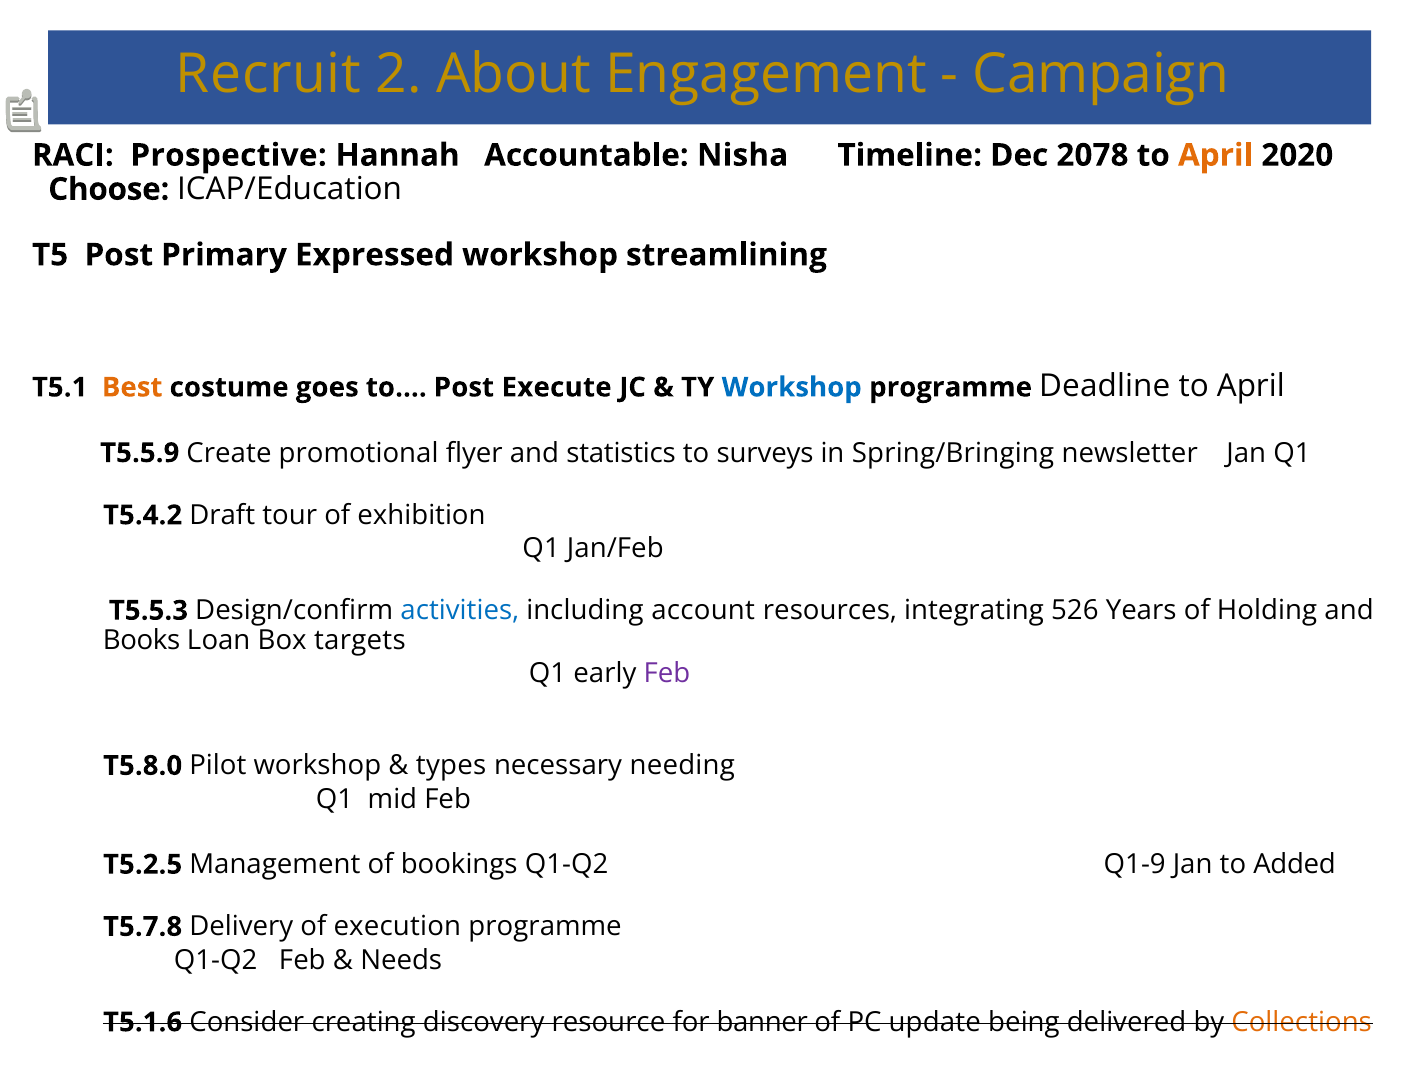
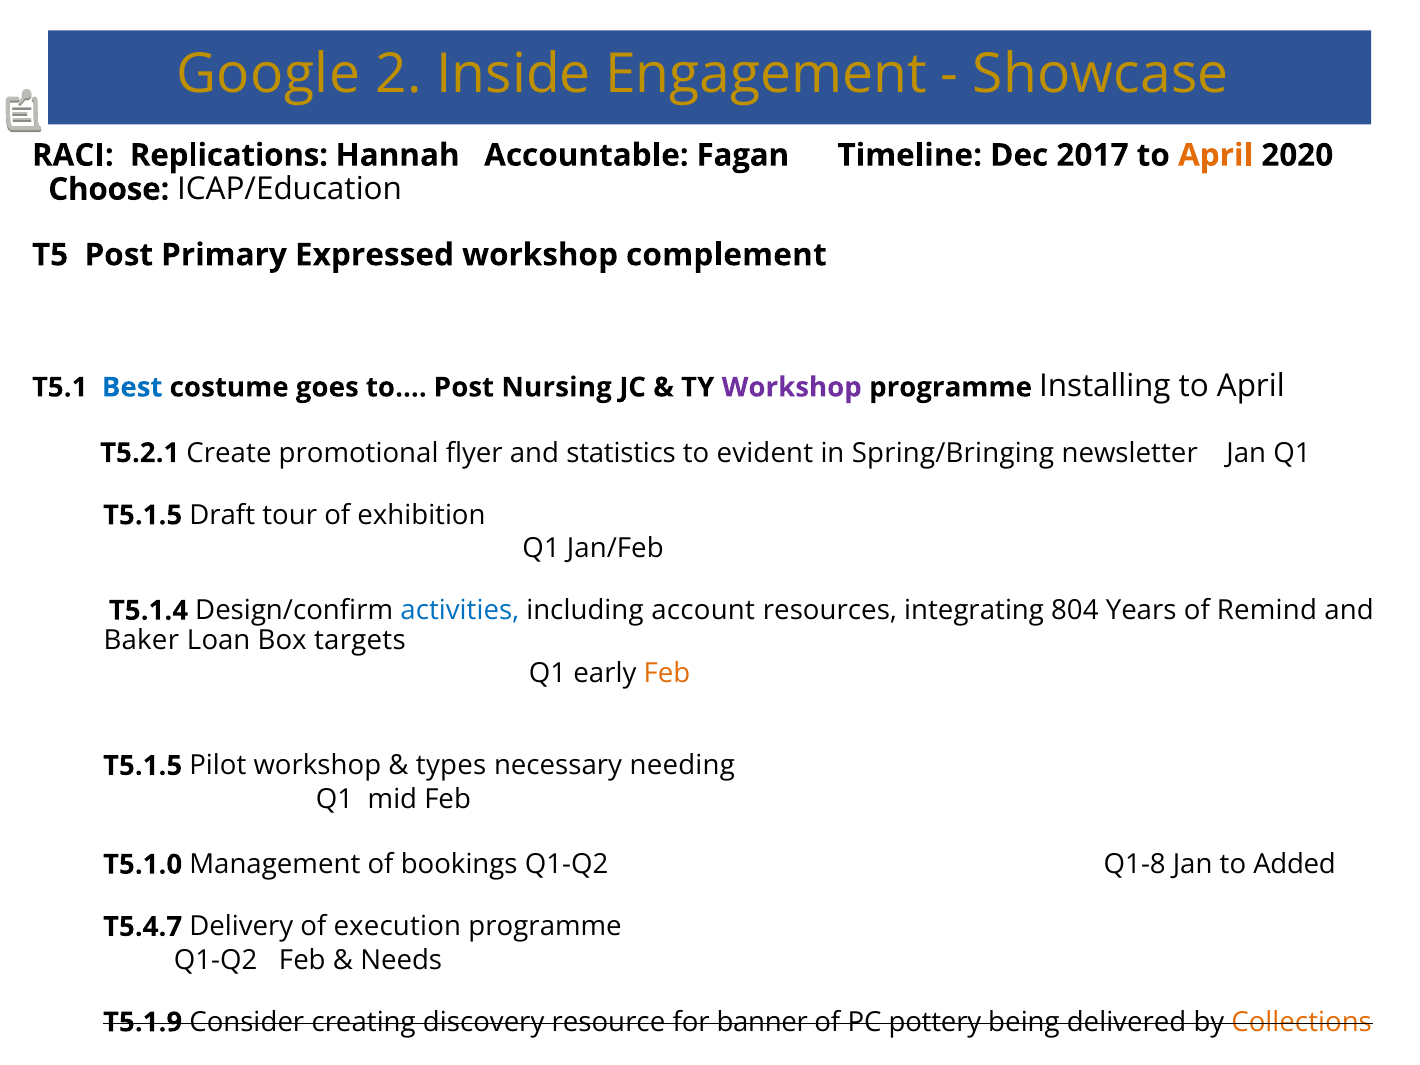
Recruit: Recruit -> Google (268, 74)
About: About -> Inside (514, 74)
Campaign: Campaign -> Showcase (1101, 74)
Prospective: Prospective -> Replications (229, 155)
Nisha: Nisha -> Fagan (743, 155)
2078: 2078 -> 2017 (1092, 155)
streamlining: streamlining -> complement (726, 255)
Best colour: orange -> blue (132, 387)
Execute: Execute -> Nursing (557, 387)
Workshop colour: blue -> purple (792, 387)
Deadline: Deadline -> Installing (1105, 386)
T5.5.9: T5.5.9 -> T5.2.1 (140, 453)
surveys: surveys -> evident (765, 453)
T5.4.2: T5.4.2 -> T5.1.5 (143, 515)
T5.5.3: T5.5.3 -> T5.1.4 (148, 611)
526: 526 -> 804 (1075, 611)
Holding: Holding -> Remind (1267, 611)
Books: Books -> Baker (141, 640)
Feb colour: purple -> orange (667, 674)
T5.8.0: T5.8.0 -> T5.1.5 (143, 766)
T5.2.5: T5.2.5 -> T5.1.0 (143, 865)
Q1-9: Q1-9 -> Q1-8 (1135, 865)
T5.7.8: T5.7.8 -> T5.4.7 (143, 927)
T5.1.6: T5.1.6 -> T5.1.9 (143, 1022)
update: update -> pottery (935, 1022)
